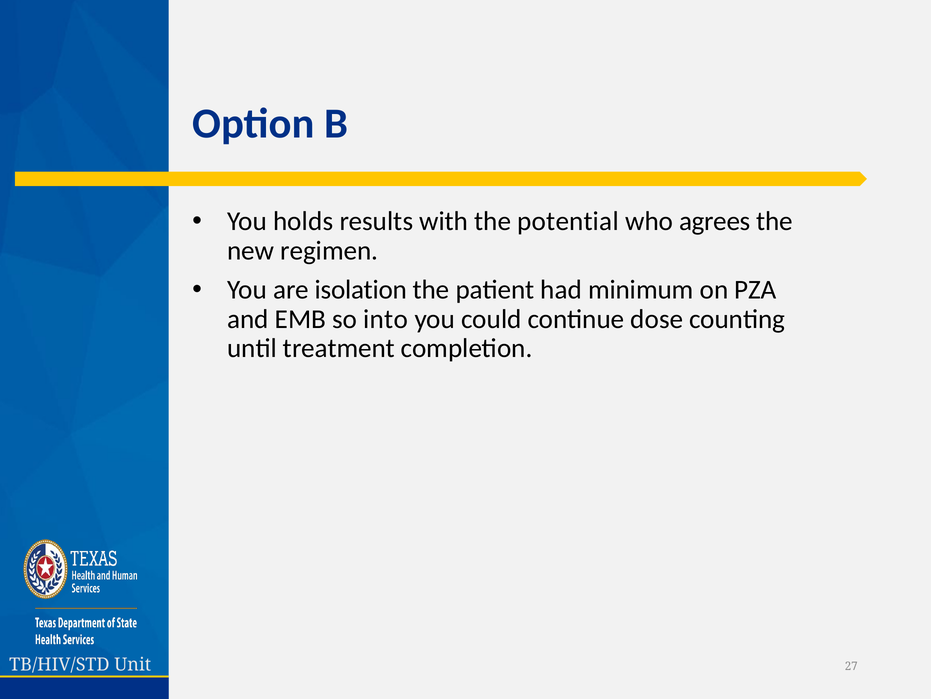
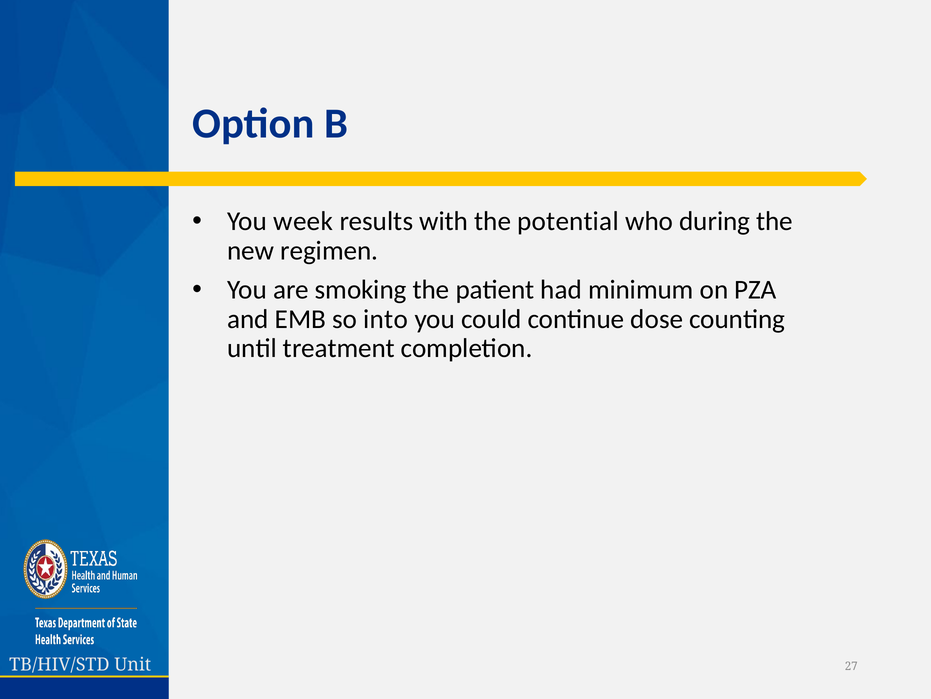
holds: holds -> week (303, 221)
agrees: agrees -> during (715, 221)
isolation: isolation -> smoking (361, 289)
